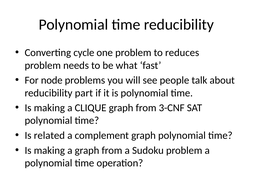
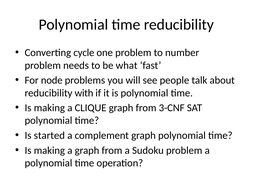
reduces: reduces -> number (182, 53)
part: part -> with (84, 93)
related: related -> started (49, 135)
